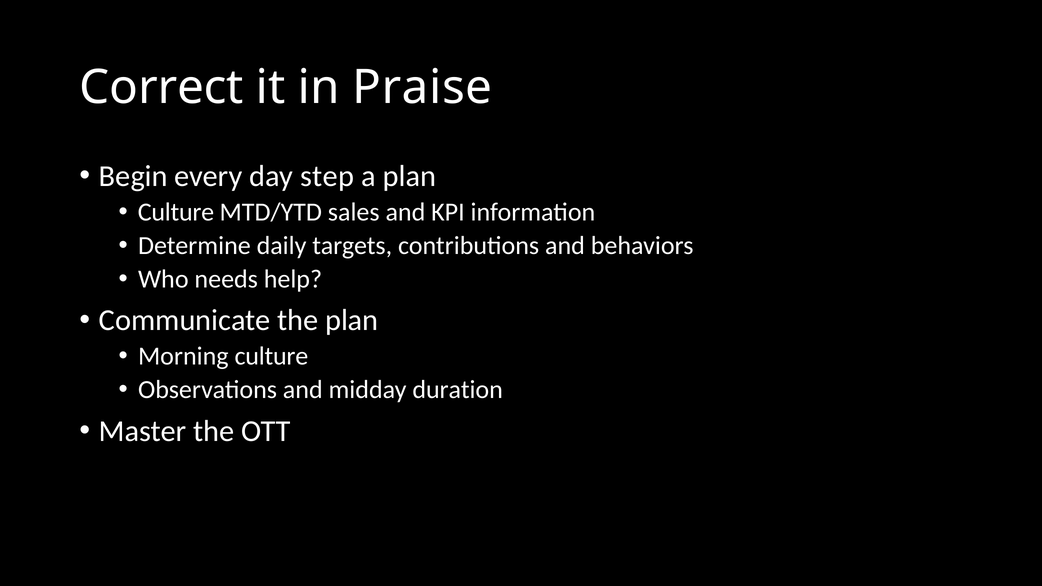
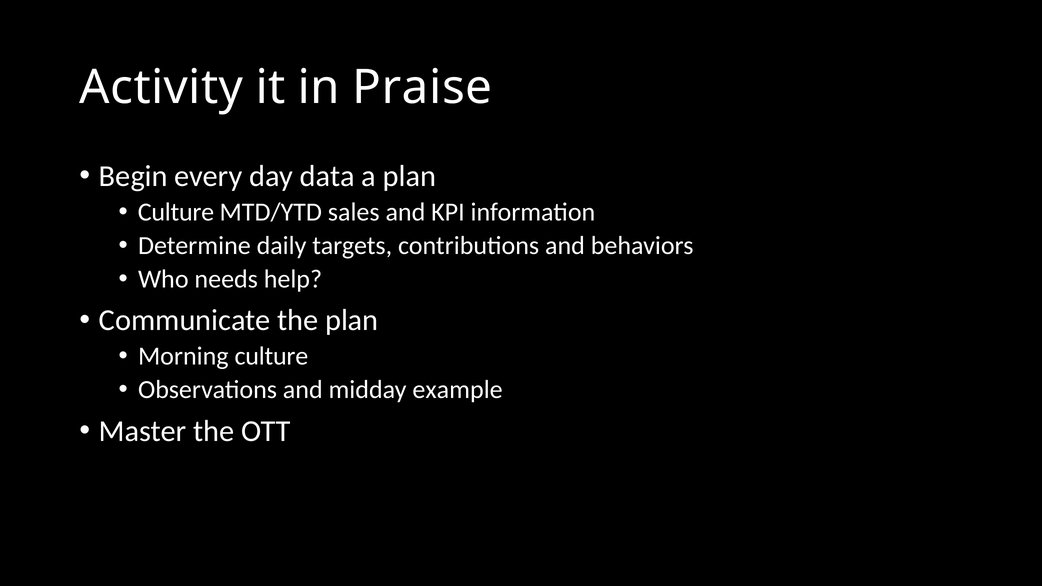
Correct: Correct -> Activity (161, 88)
step: step -> data (327, 176)
duration: duration -> example (458, 390)
